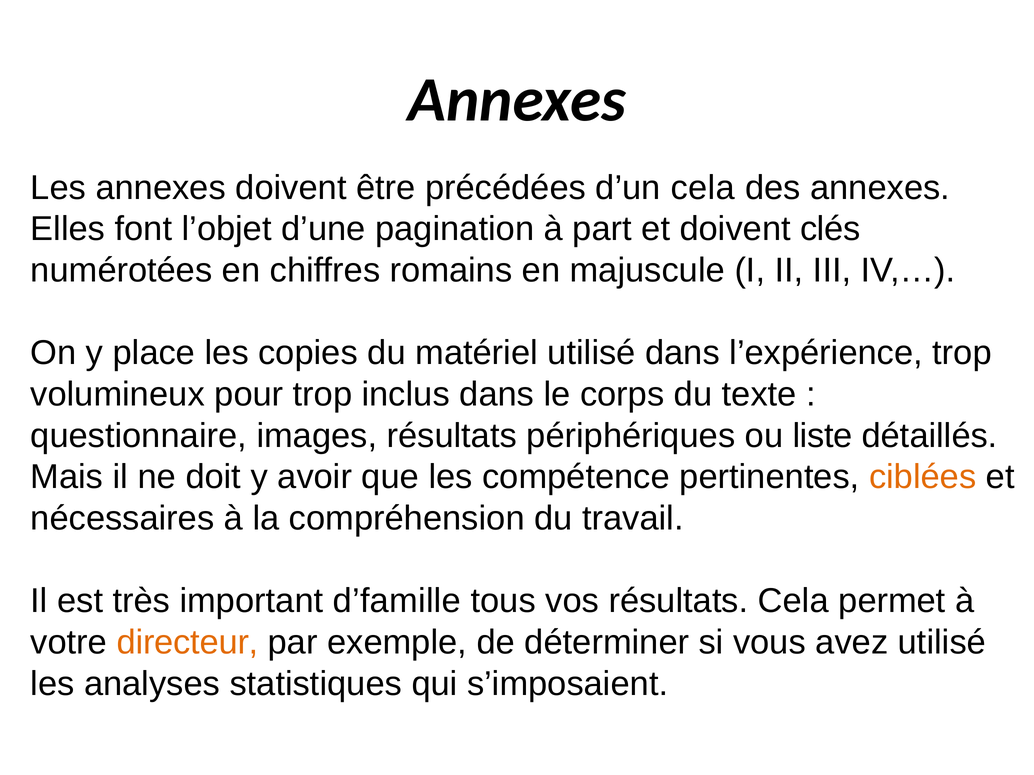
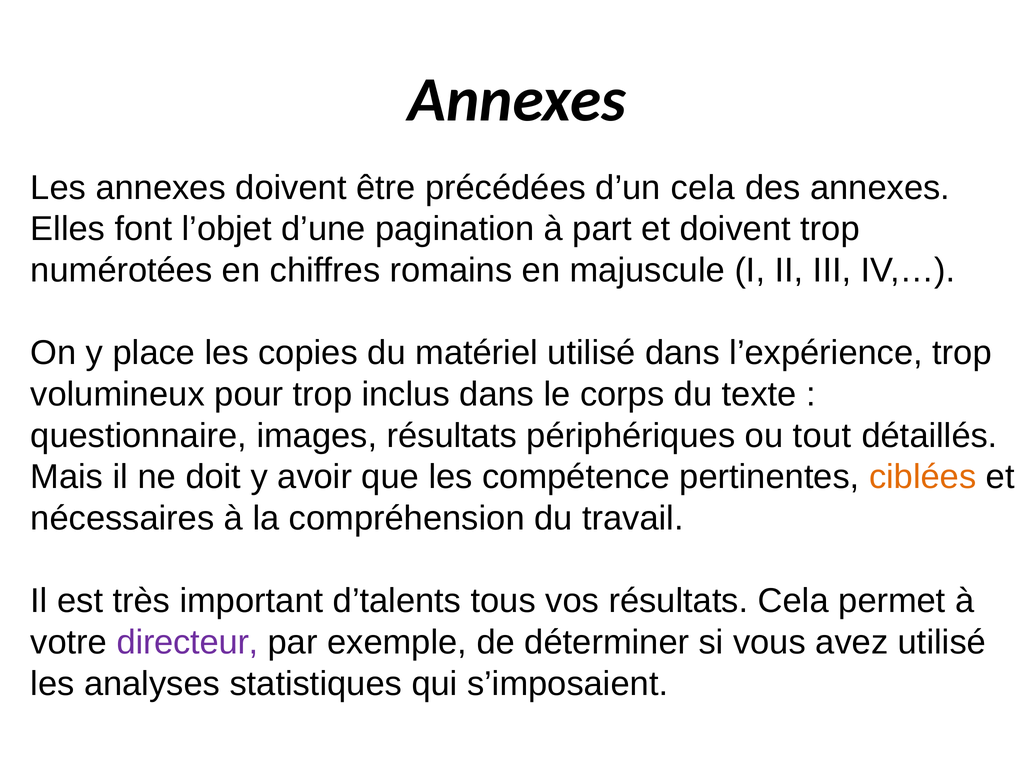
doivent clés: clés -> trop (830, 229)
liste: liste -> tout (822, 436)
d’famille: d’famille -> d’talents (397, 601)
directeur colour: orange -> purple (188, 643)
